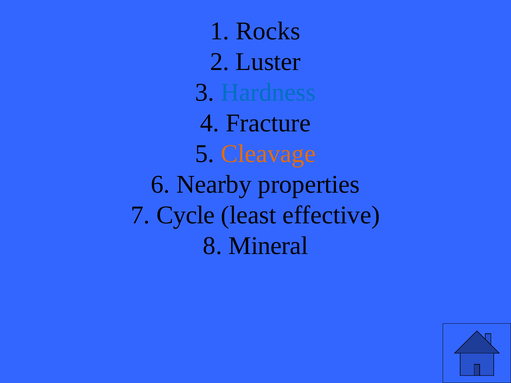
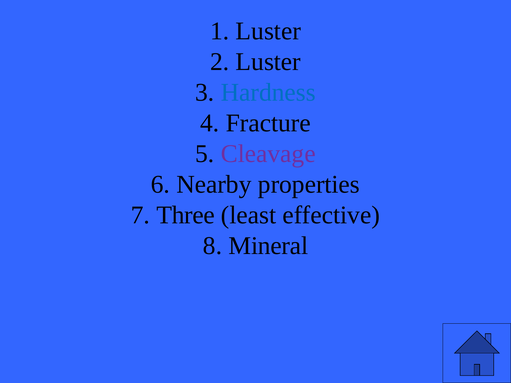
1 Rocks: Rocks -> Luster (268, 31)
Cleavage colour: orange -> purple (268, 154)
Cycle: Cycle -> Three (186, 215)
